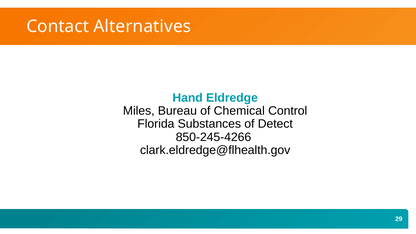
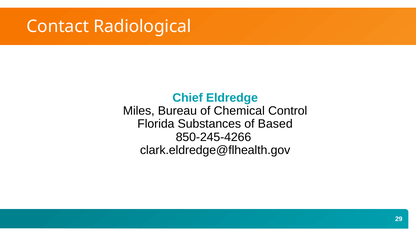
Alternatives: Alternatives -> Radiological (142, 26)
Hand: Hand -> Chief (188, 98)
Detect: Detect -> Based (275, 124)
